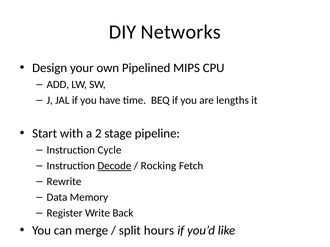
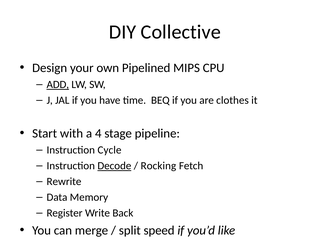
Networks: Networks -> Collective (181, 32)
ADD underline: none -> present (58, 85)
lengths: lengths -> clothes (233, 101)
2: 2 -> 4 (98, 134)
hours: hours -> speed (159, 231)
